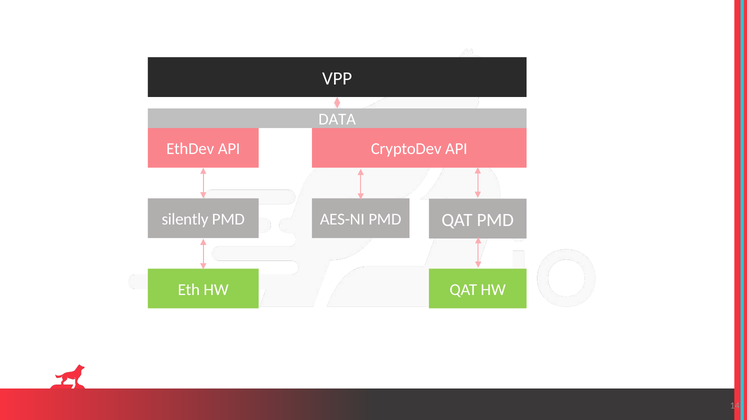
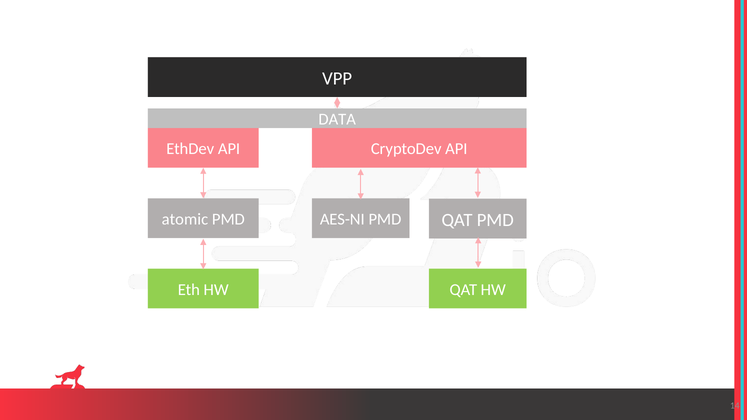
silently: silently -> atomic (185, 219)
